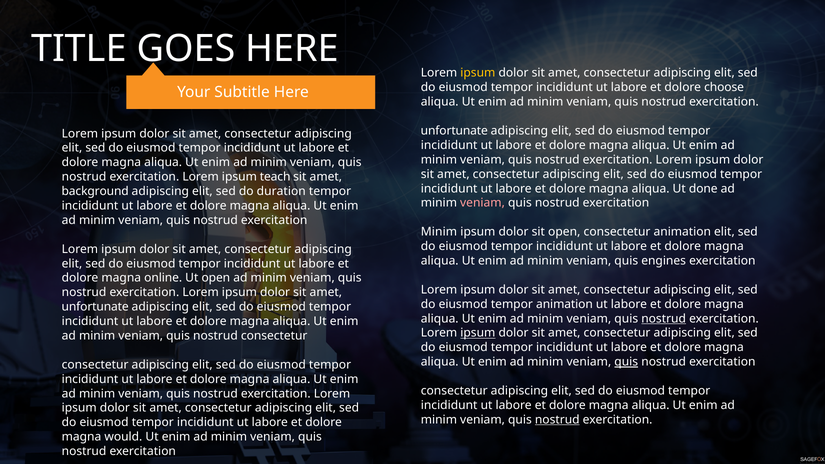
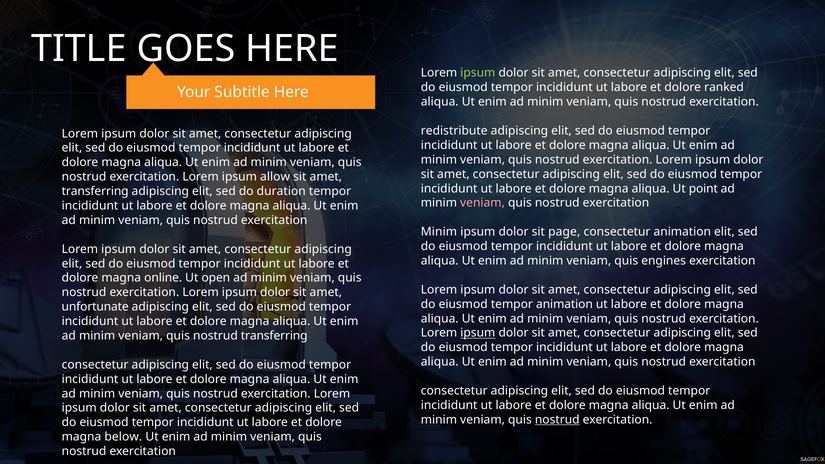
ipsum colour: yellow -> light green (478, 73)
choose: choose -> ranked (724, 87)
unfortunate: unfortunate -> redistribute (454, 131)
teach: teach -> allow (275, 177)
done: done -> point (703, 189)
background: background -> transferring (95, 191)
sit open: open -> page (564, 232)
nostrud underline: present -> none (664, 319)
nostrud consectetur: consectetur -> transferring (274, 336)
quis underline: present -> none (626, 362)
would: would -> below (123, 437)
